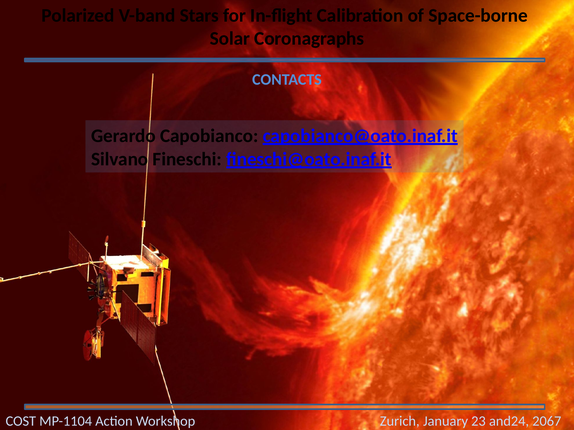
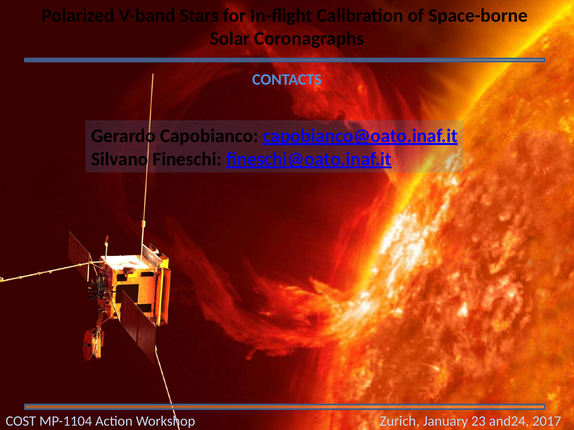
2067: 2067 -> 2017 (547, 421)
